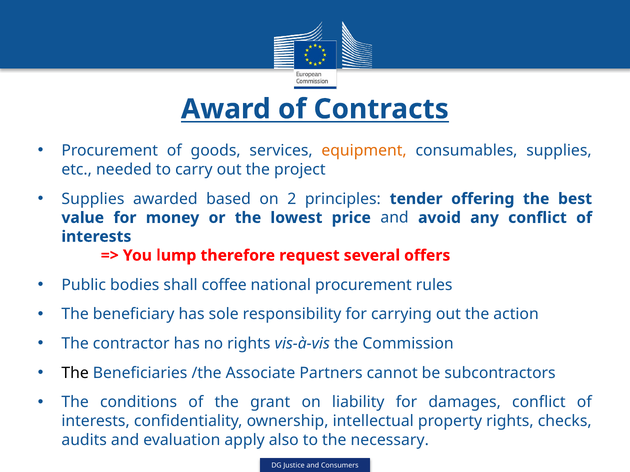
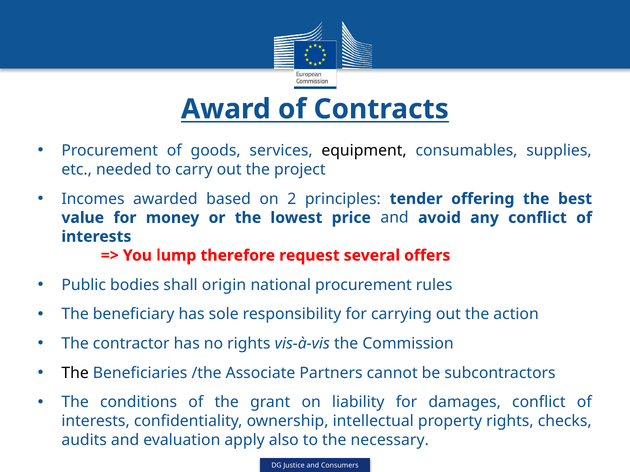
equipment colour: orange -> black (364, 151)
Supplies: Supplies -> Incomes (93, 199)
coffee: coffee -> origin (224, 285)
